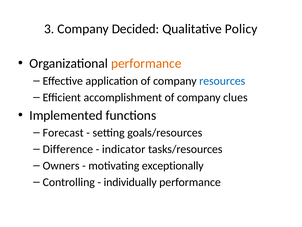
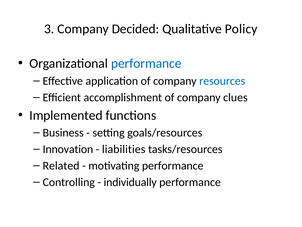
performance colour: orange -> blue (146, 63)
Forecast: Forecast -> Business (63, 132)
Difference: Difference -> Innovation (68, 149)
indicator: indicator -> liabilities (124, 149)
Owners: Owners -> Related (61, 165)
motivating exceptionally: exceptionally -> performance (173, 165)
